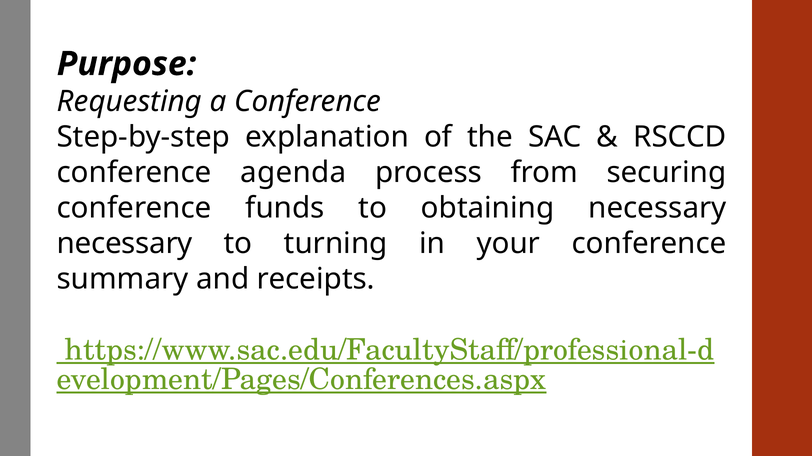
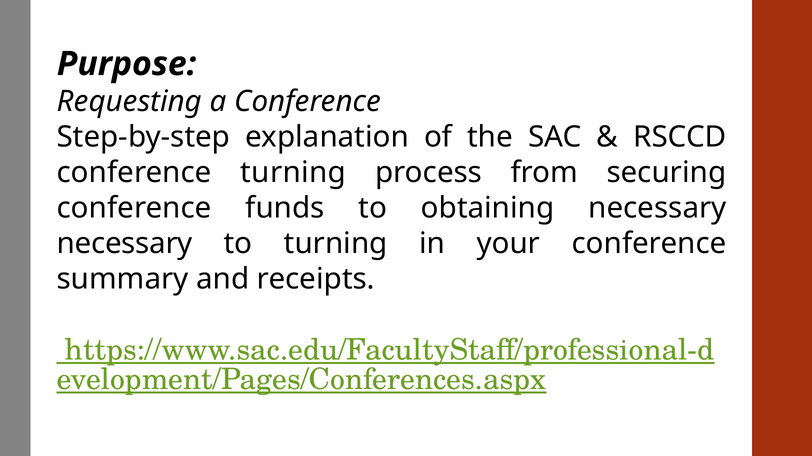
conference agenda: agenda -> turning (293, 173)
